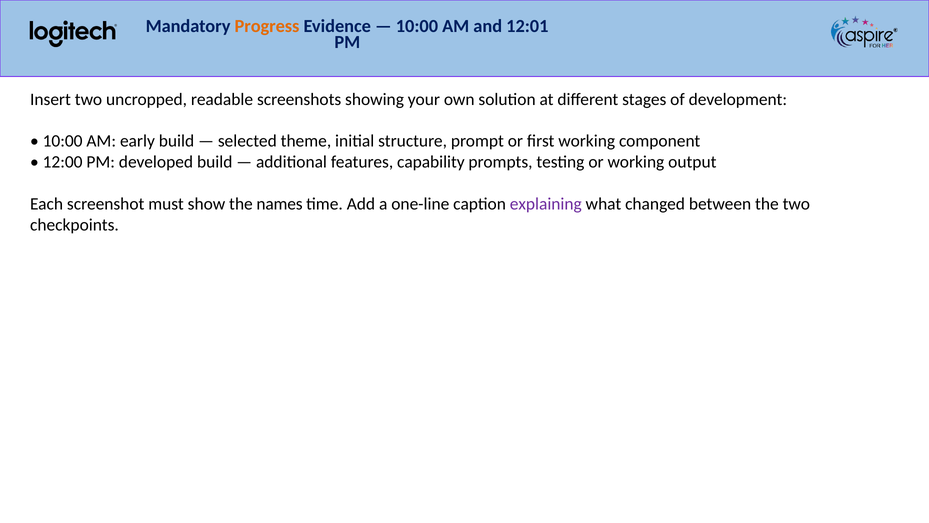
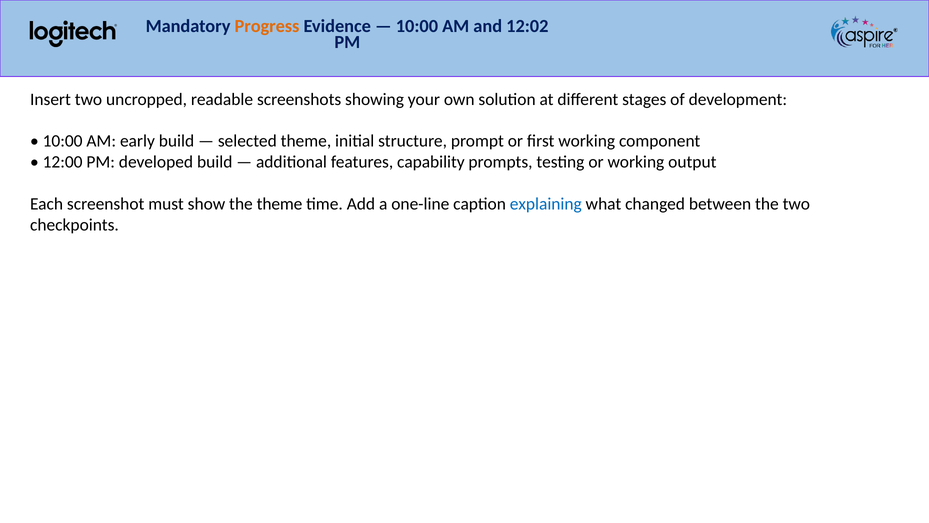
12:01: 12:01 -> 12:02 (527, 26)
the names: names -> theme (280, 204)
explaining colour: purple -> blue (546, 204)
